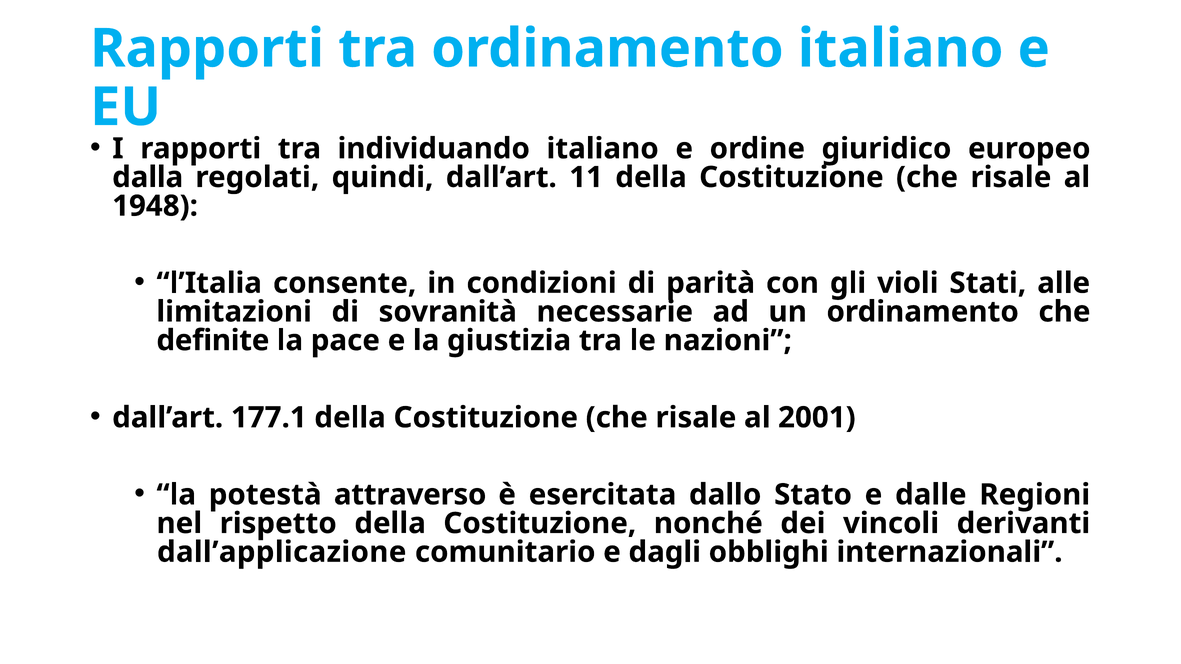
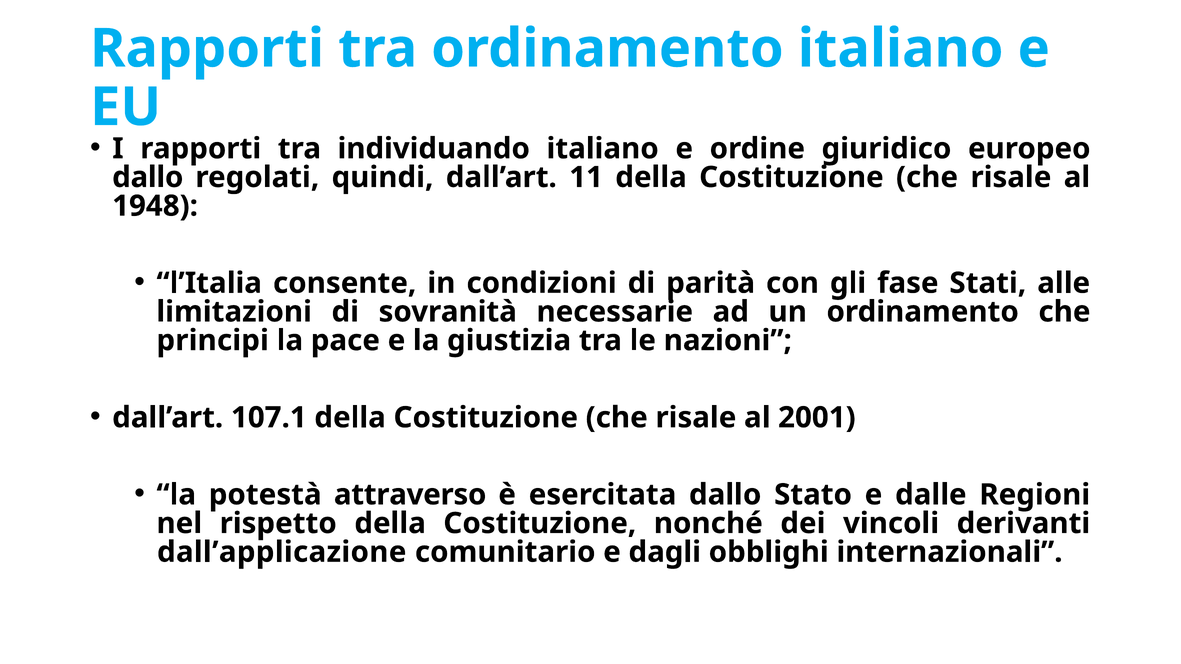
dalla: dalla -> dallo (148, 177)
violi: violi -> fase (908, 283)
definite: definite -> principi (213, 341)
177.1: 177.1 -> 107.1 (269, 418)
